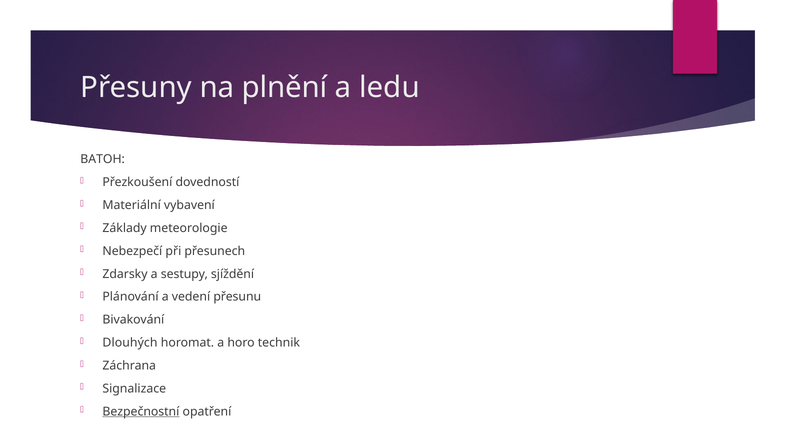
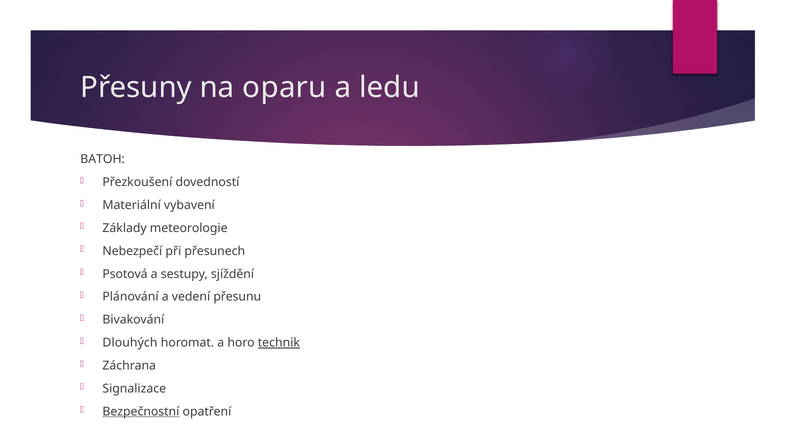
plnění: plnění -> oparu (284, 88)
Zdarsky: Zdarsky -> Psotová (125, 274)
technik underline: none -> present (279, 343)
